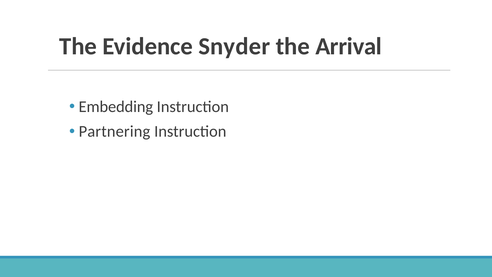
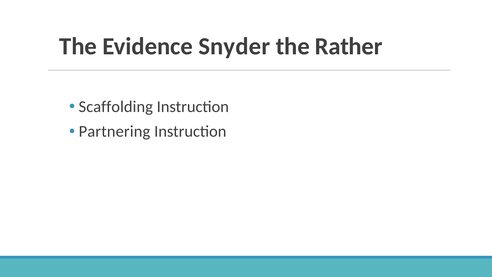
Arrival: Arrival -> Rather (349, 46)
Embedding: Embedding -> Scaffolding (116, 107)
